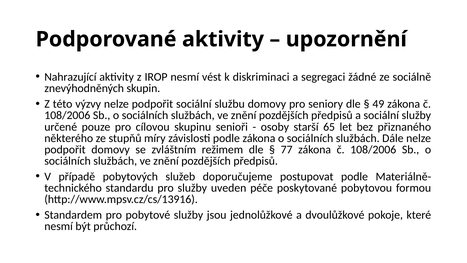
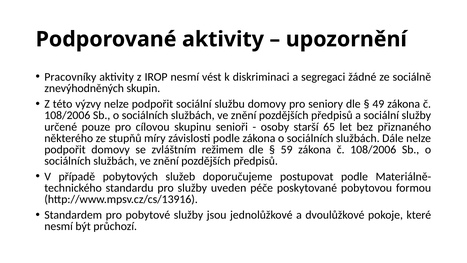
Nahrazující: Nahrazující -> Pracovníky (70, 77)
77: 77 -> 59 (287, 149)
